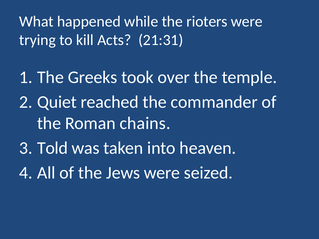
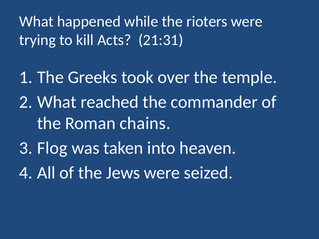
Quiet: Quiet -> What (57, 102)
Told: Told -> Flog (52, 148)
